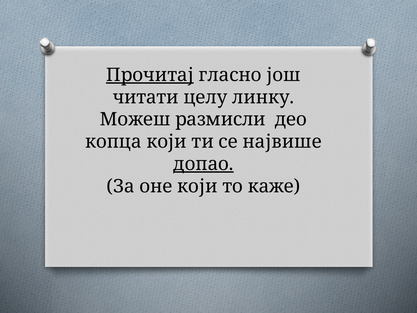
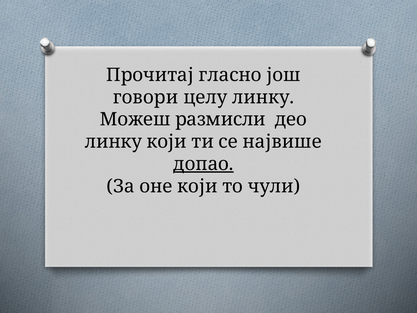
Прочитај underline: present -> none (150, 75)
читати: читати -> говори (146, 97)
копца: копца -> линку (113, 142)
каже: каже -> чули (274, 186)
